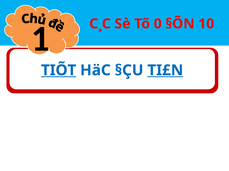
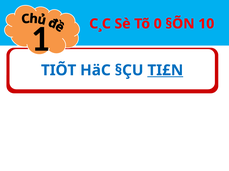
TIÕT underline: present -> none (59, 71)
